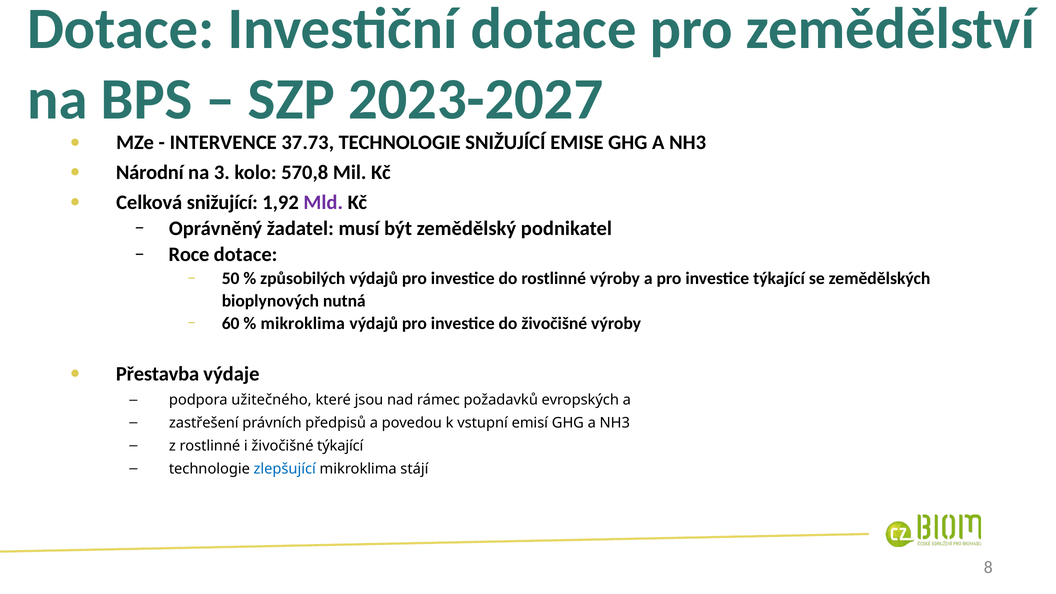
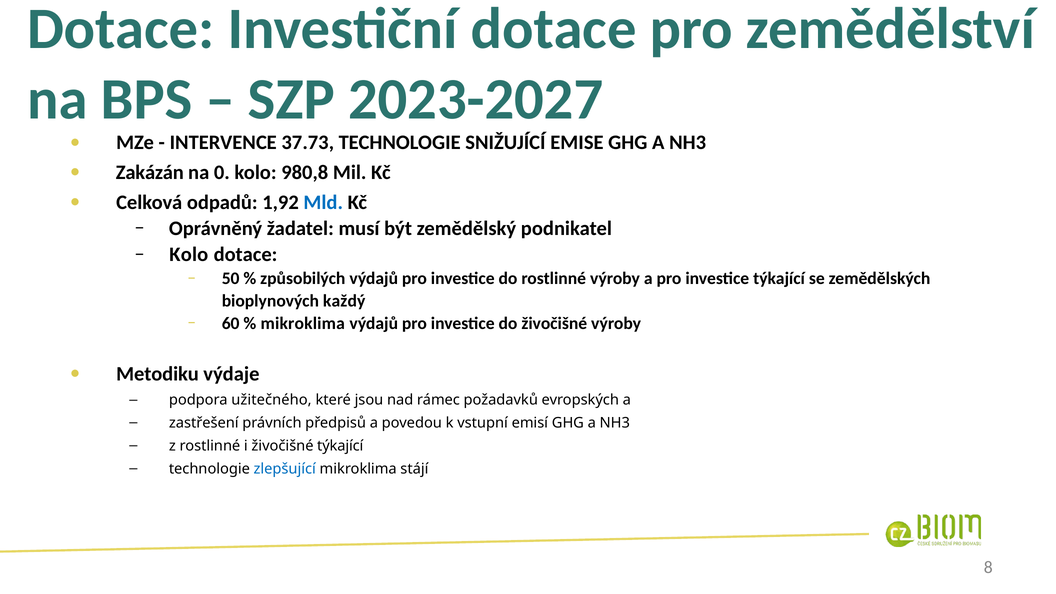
Národní: Národní -> Zakázán (150, 172)
3: 3 -> 0 (222, 172)
570,8: 570,8 -> 980,8 (305, 172)
Celková snižující: snižující -> odpadů (222, 202)
Mld colour: purple -> blue (323, 202)
Roce: Roce -> Kolo (189, 255)
nutná: nutná -> každý (344, 301)
Přestavba: Přestavba -> Metodiku (157, 374)
